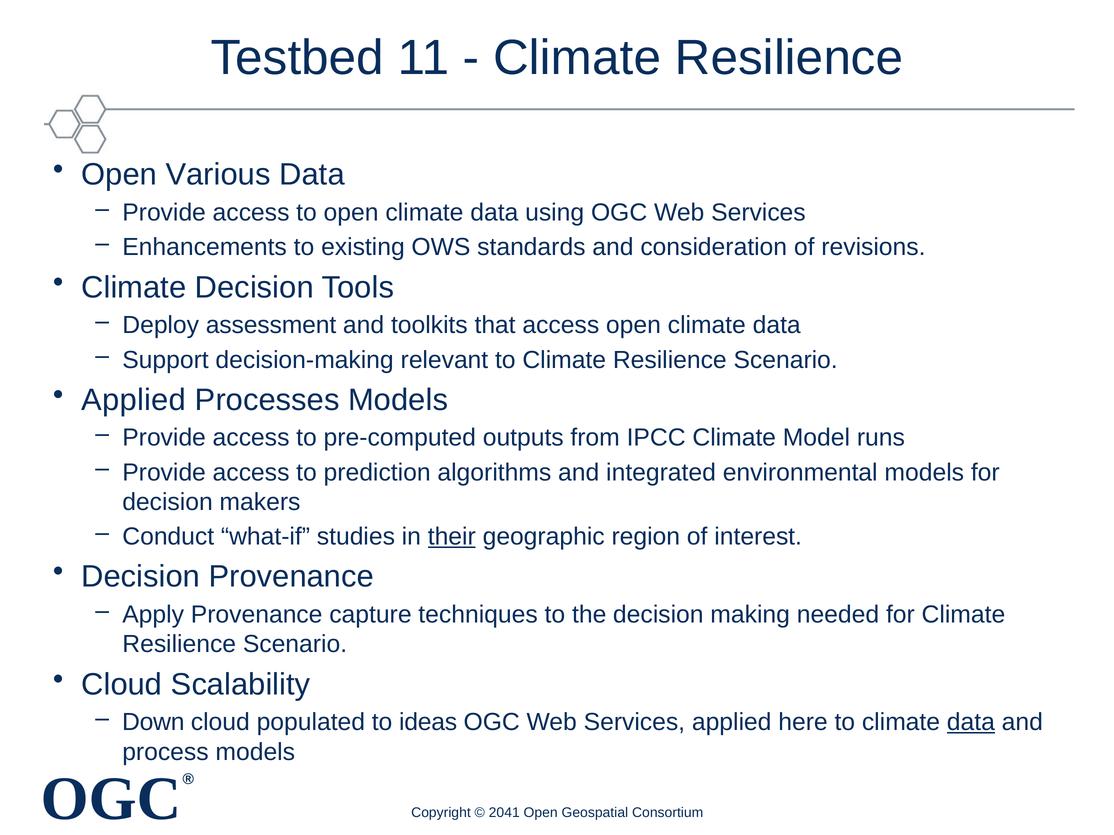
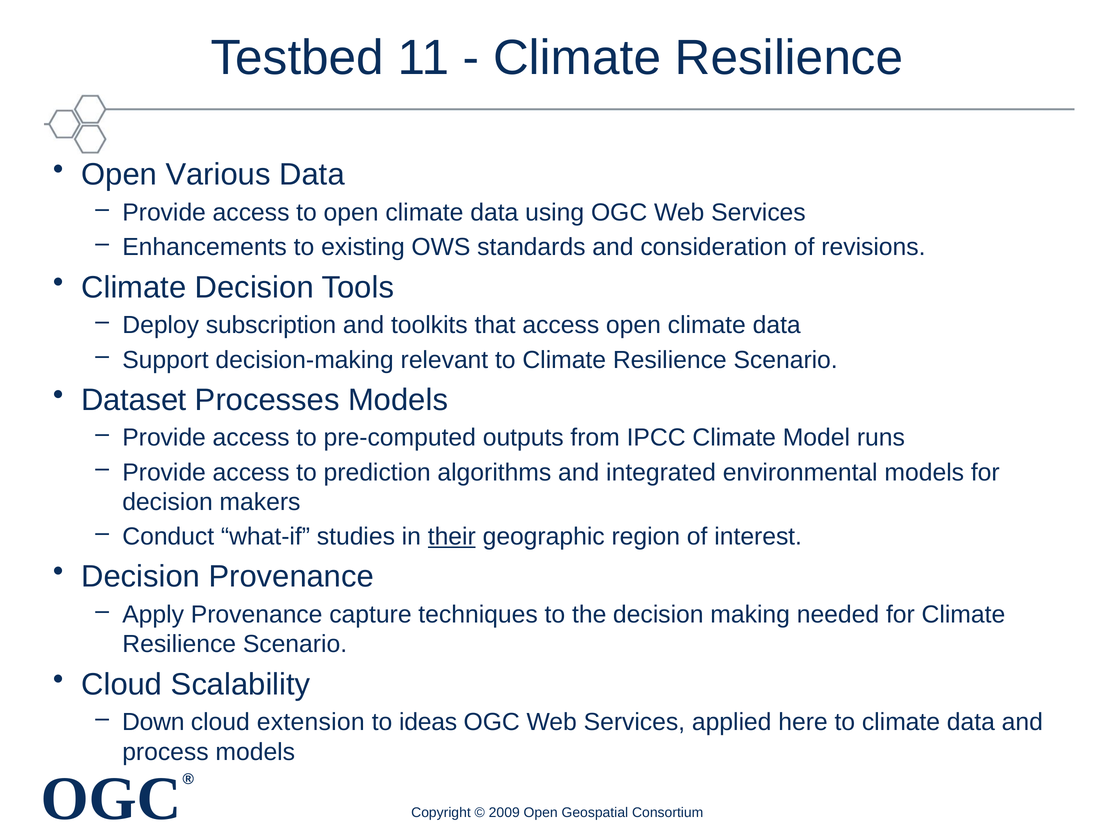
assessment: assessment -> subscription (271, 325)
Applied: Applied -> Dataset (134, 400)
populated: populated -> extension (311, 723)
data underline: present -> none (971, 723)
2041: 2041 -> 2009 (504, 813)
